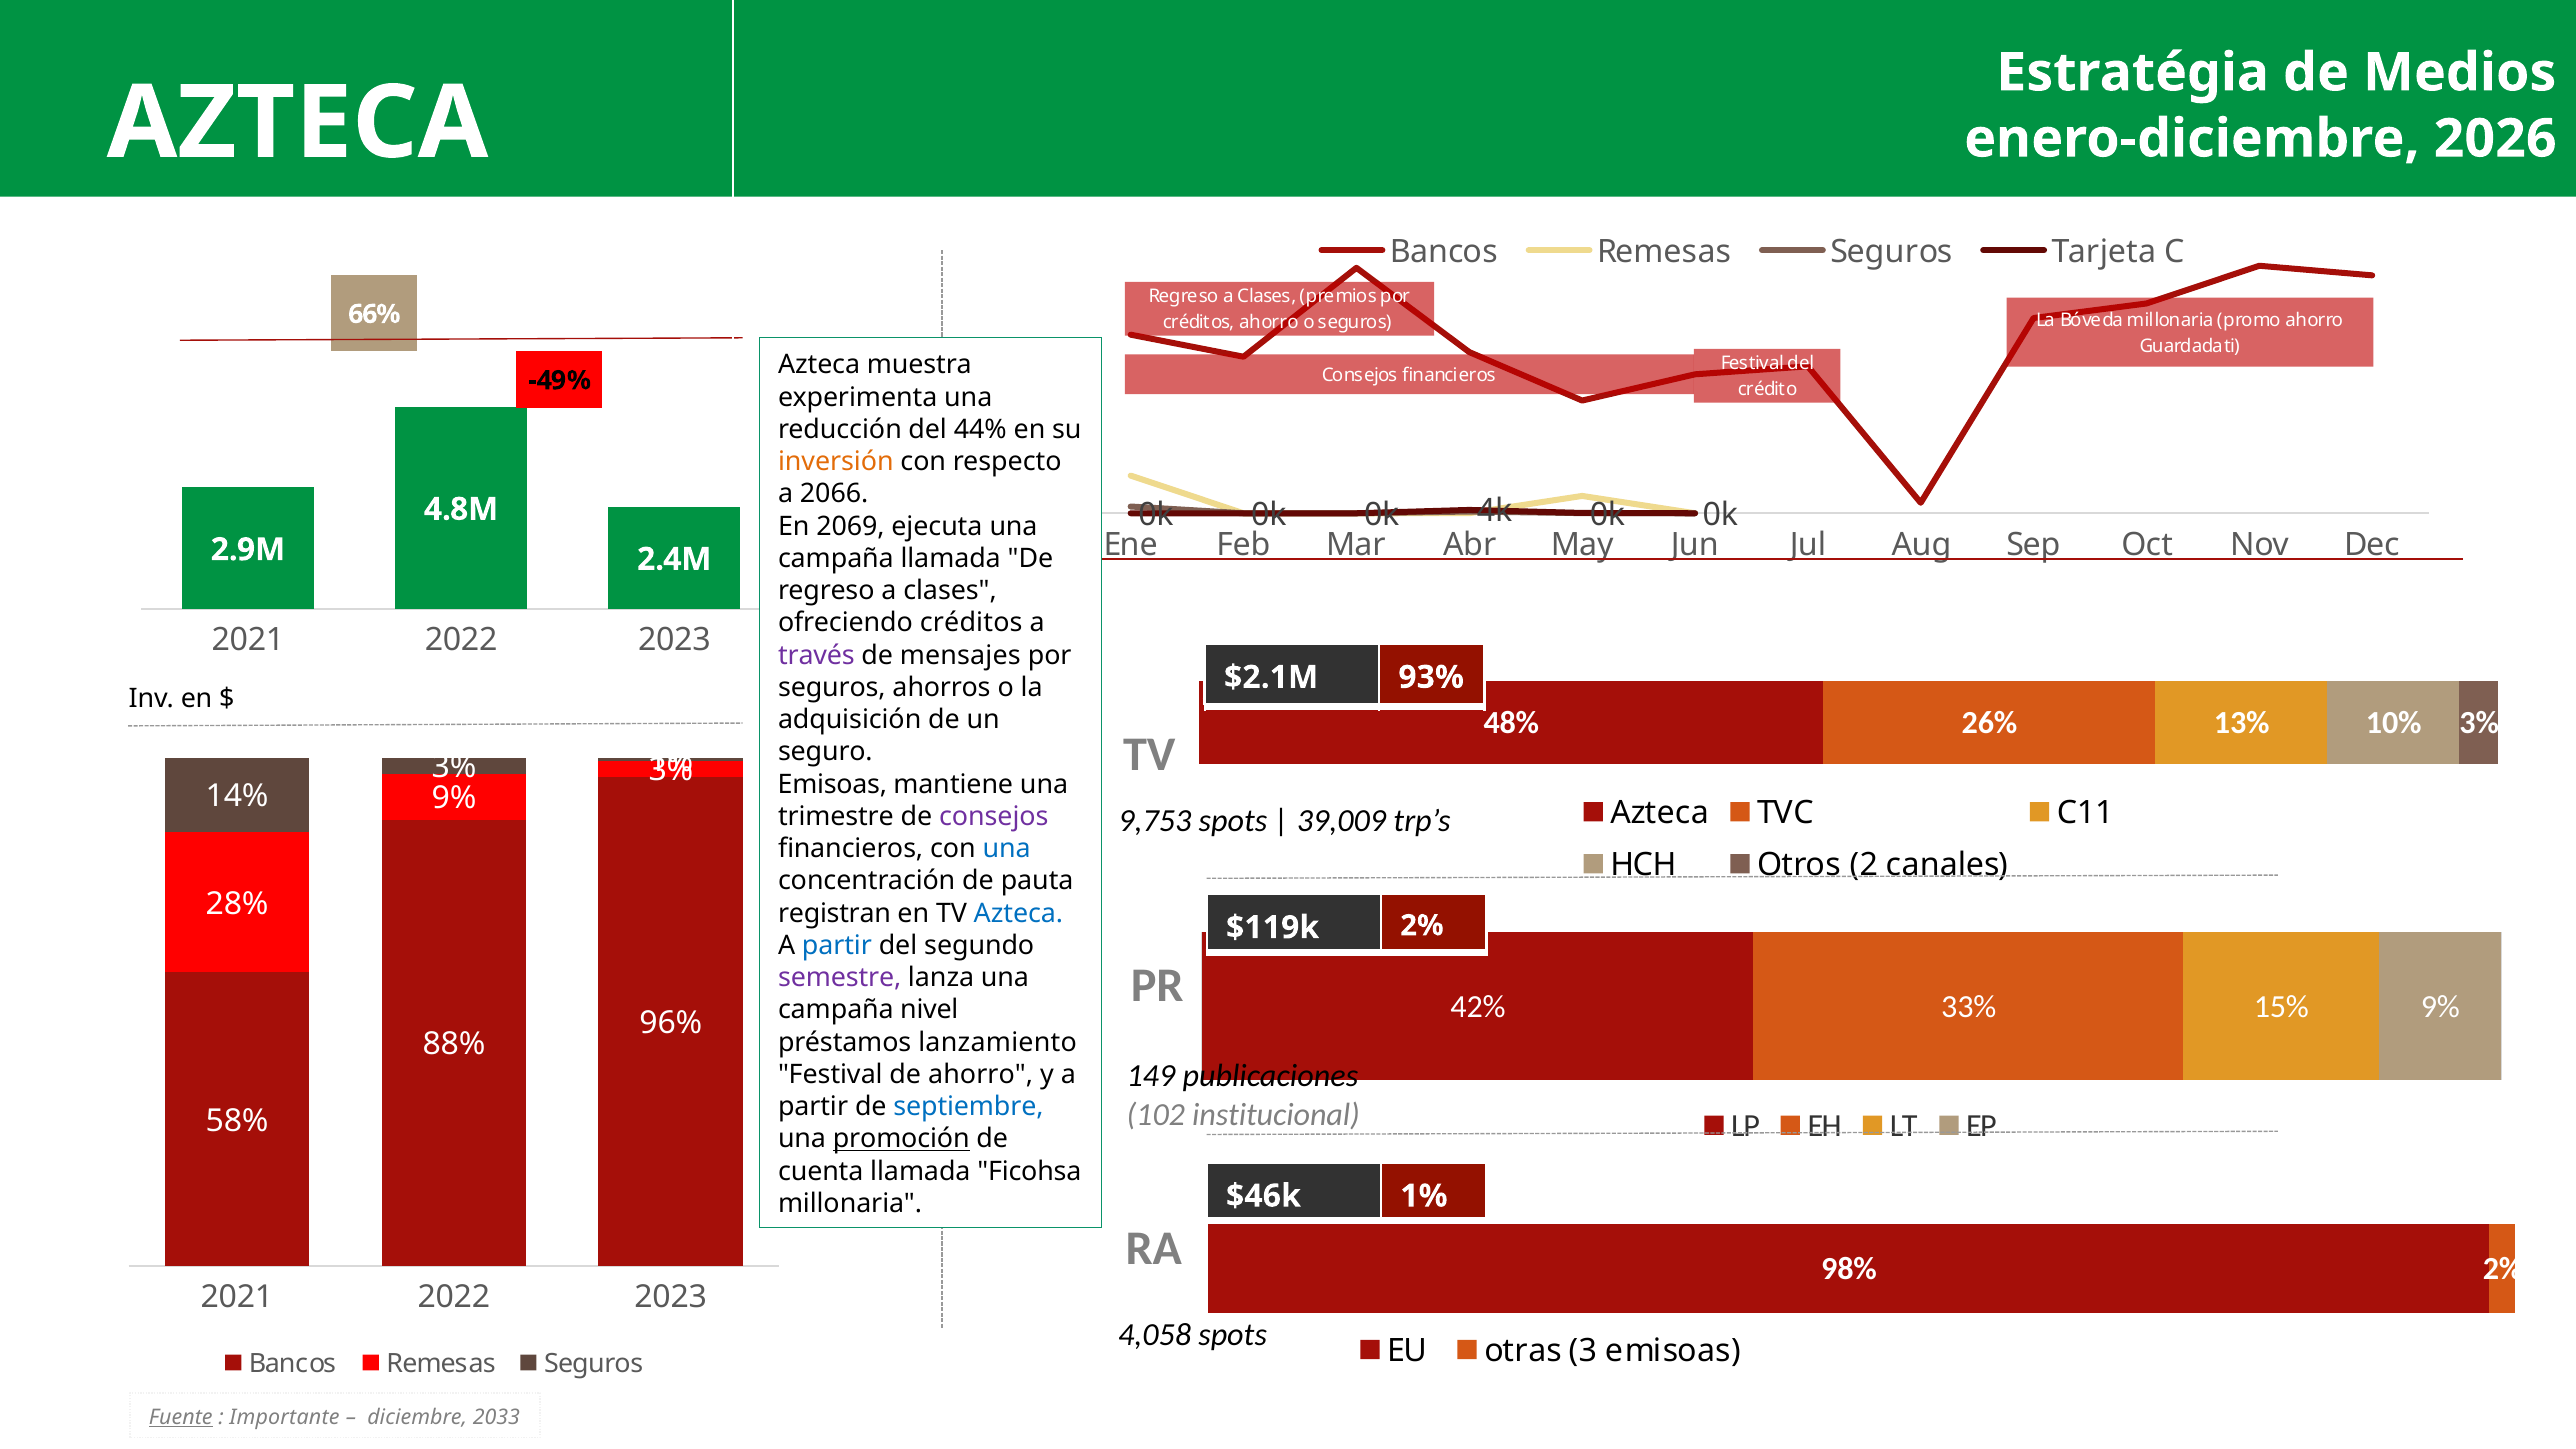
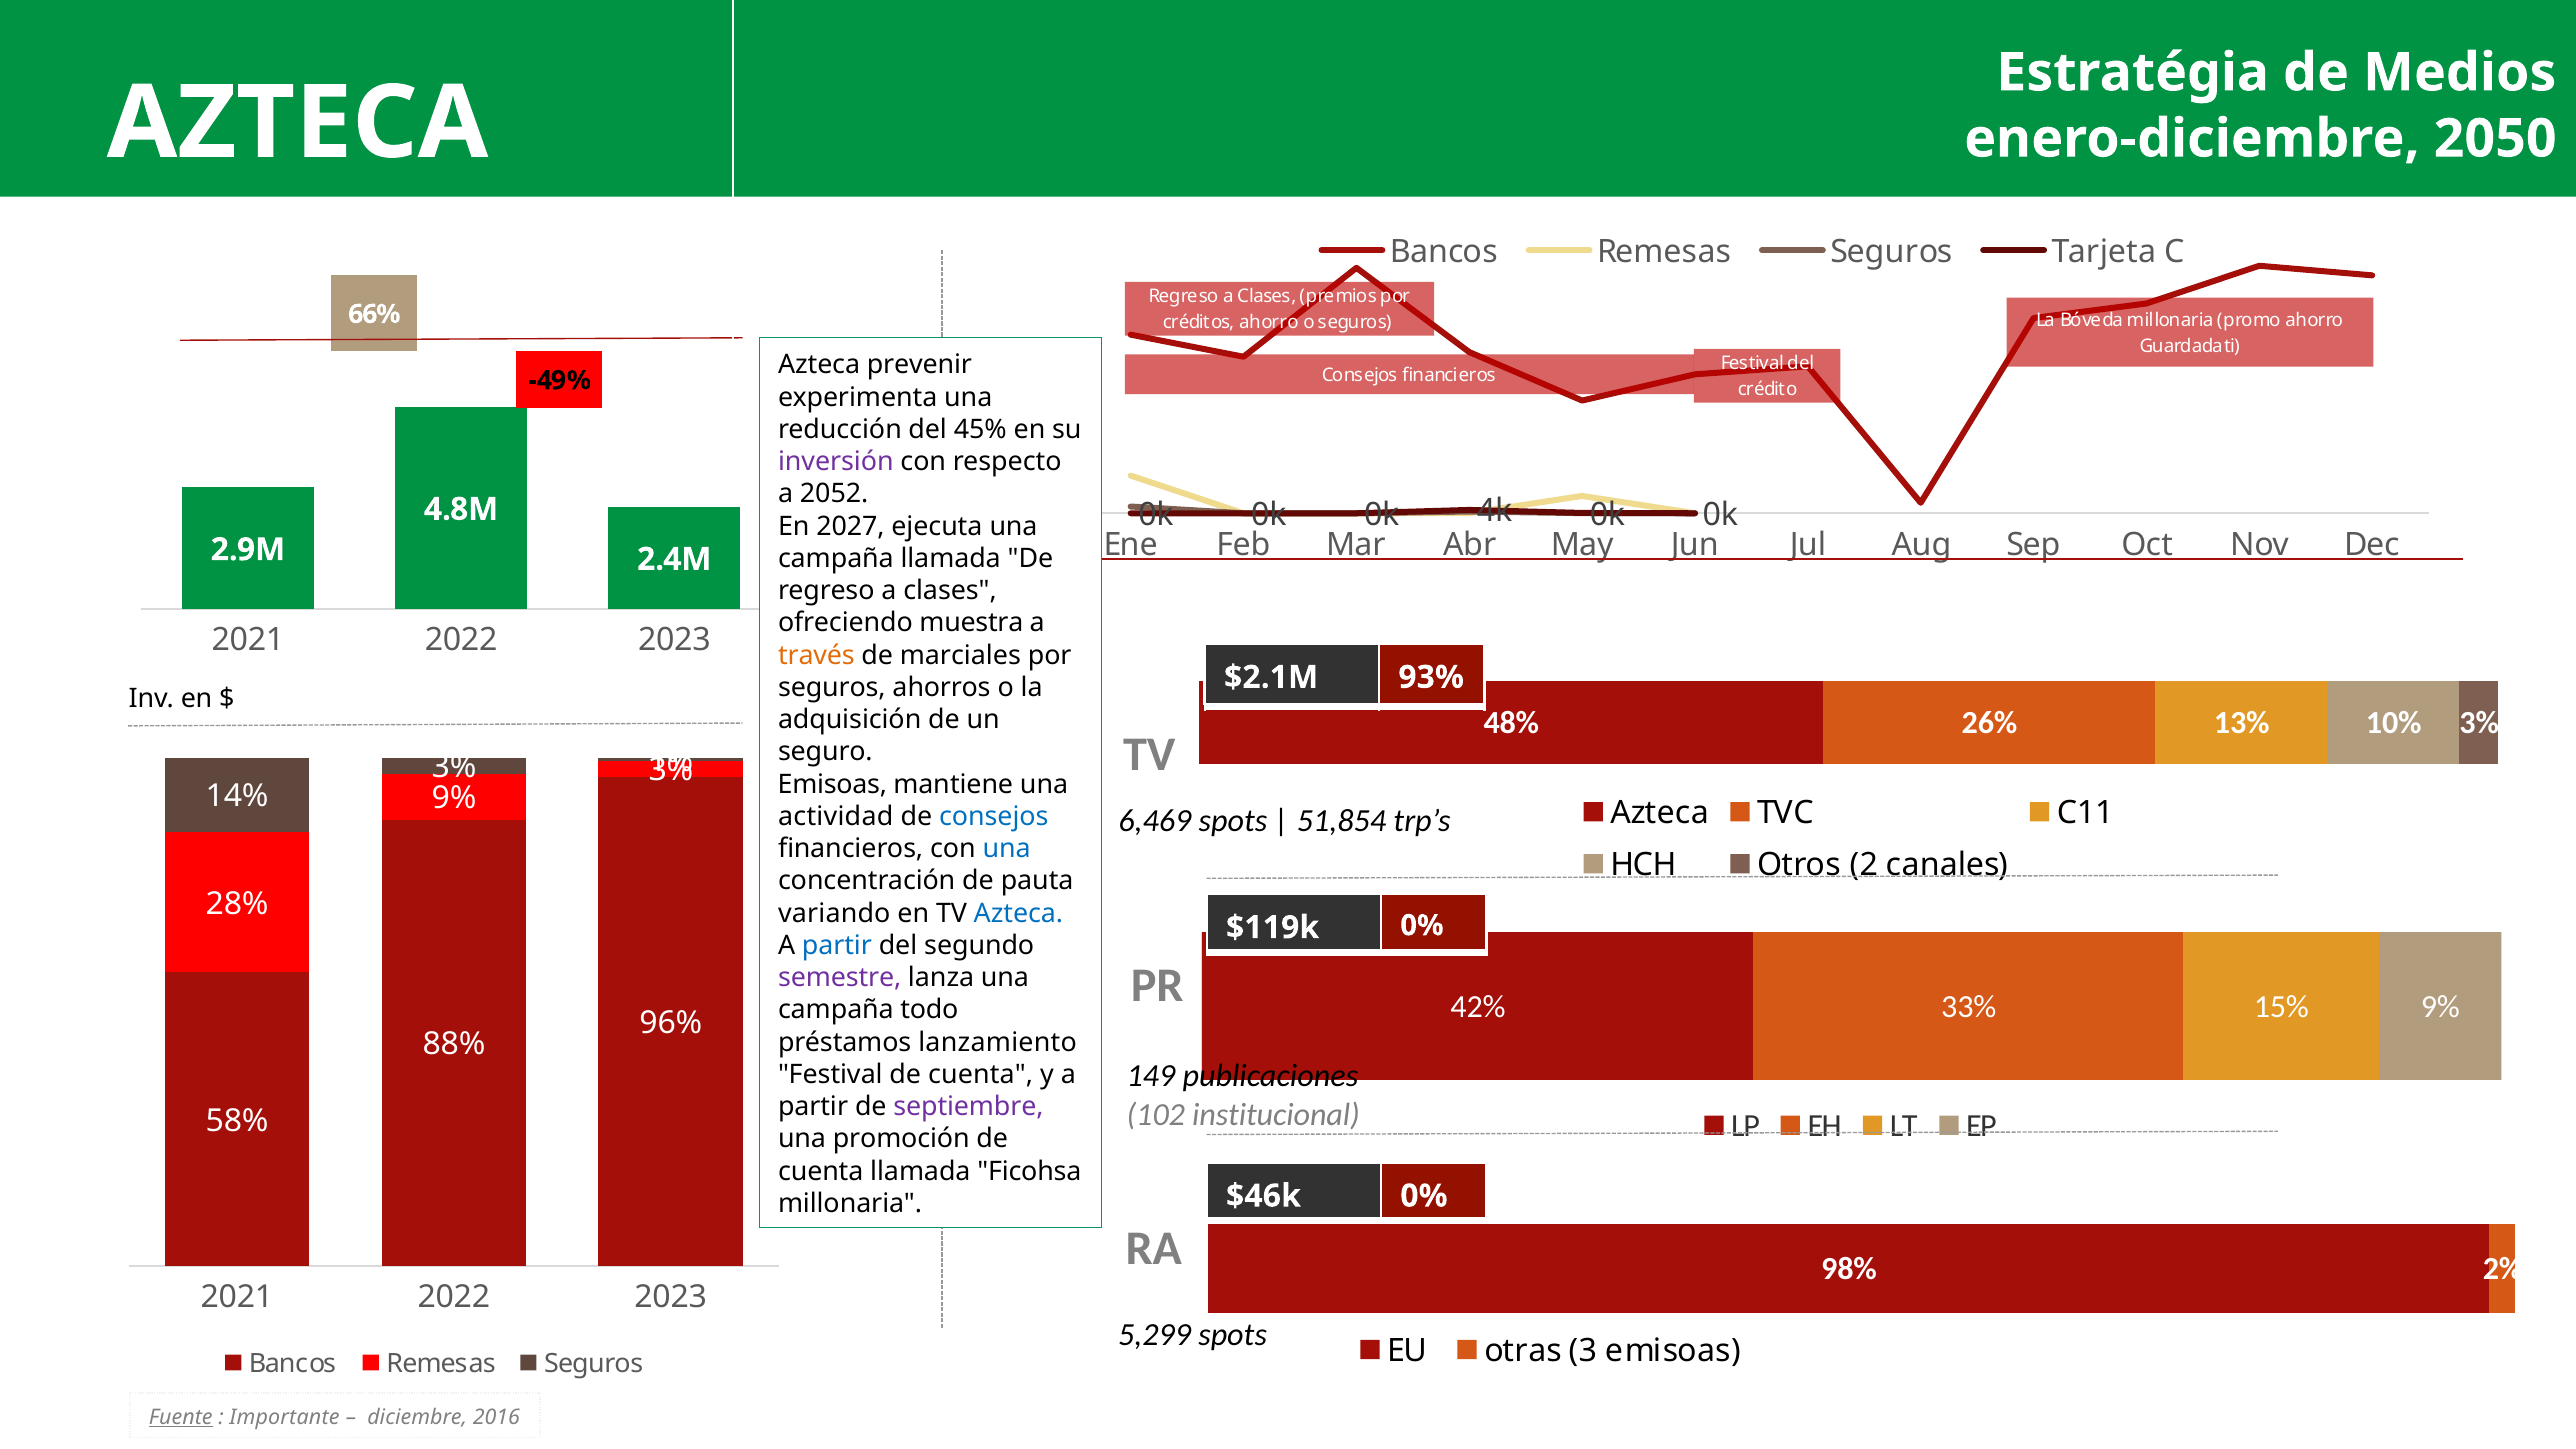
2026: 2026 -> 2050 (2495, 139)
muestra: muestra -> prevenir (919, 365)
44%: 44% -> 45% (980, 429)
inversión colour: orange -> purple (836, 462)
2066: 2066 -> 2052 (834, 494)
2069: 2069 -> 2027 (850, 526)
ofreciendo créditos: créditos -> muestra (971, 623)
través colour: purple -> orange (816, 655)
mensajes: mensajes -> marciales (960, 655)
9,753: 9,753 -> 6,469 (1155, 821)
39,009: 39,009 -> 51,854 (1342, 821)
trimestre: trimestre -> actividad (836, 816)
consejos colour: purple -> blue (994, 816)
registran: registran -> variando (834, 913)
$119k 2%: 2% -> 0% (1422, 926)
nivel: nivel -> todo (929, 1010)
Festival de ahorro: ahorro -> cuenta (981, 1074)
septiembre colour: blue -> purple (968, 1107)
promoción underline: present -> none (901, 1139)
$46k 1%: 1% -> 0% (1424, 1196)
4,058: 4,058 -> 5,299 (1155, 1335)
2033: 2033 -> 2016 (496, 1417)
